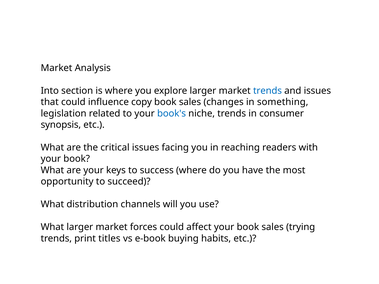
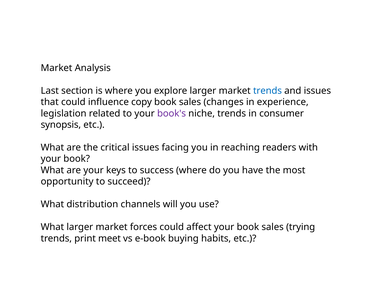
Into: Into -> Last (50, 91)
something: something -> experience (283, 102)
book's colour: blue -> purple (172, 114)
titles: titles -> meet (110, 239)
